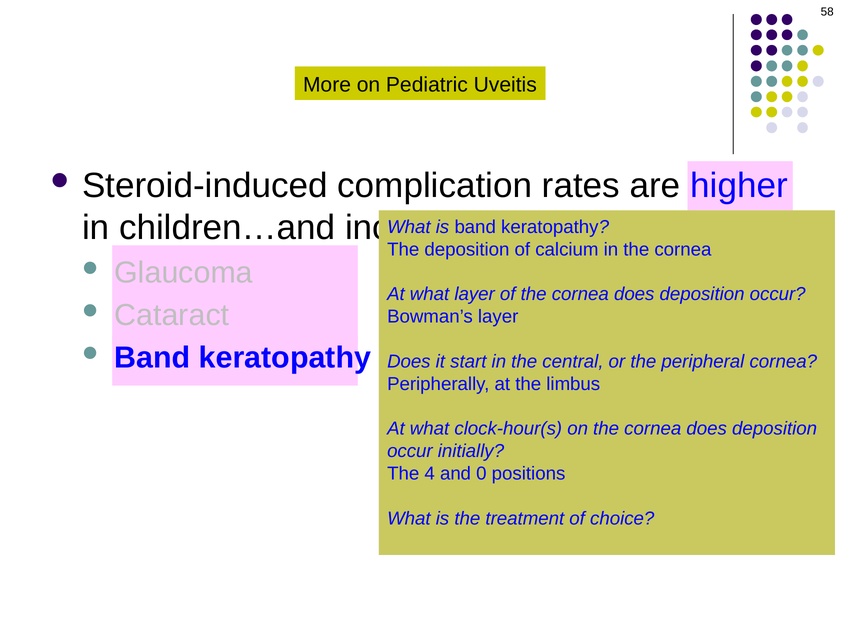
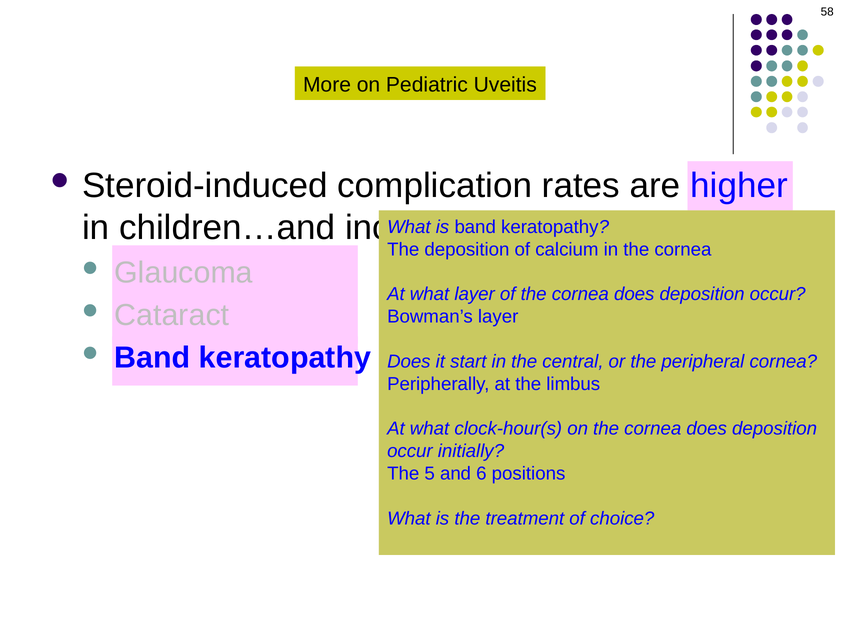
4: 4 -> 5 (430, 474)
0: 0 -> 6 (481, 474)
